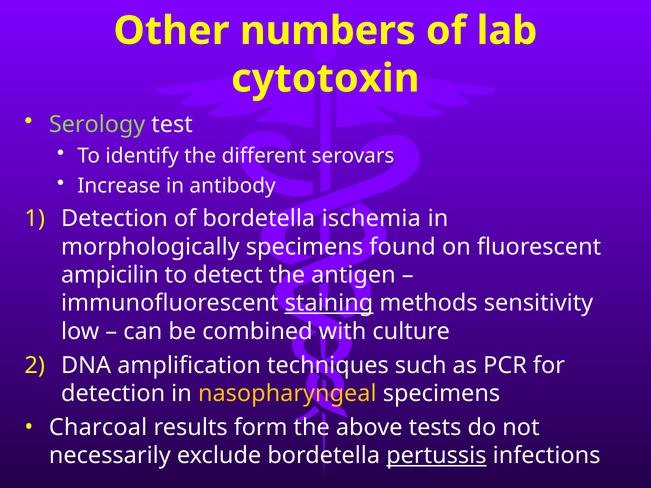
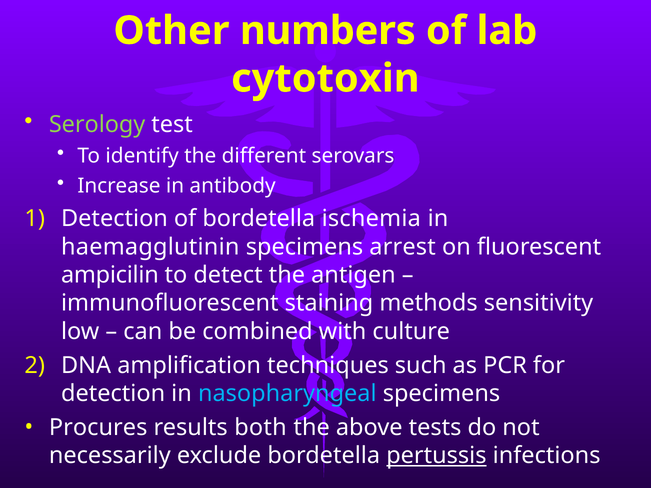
morphologically: morphologically -> haemagglutinin (150, 247)
found: found -> arrest (403, 247)
staining underline: present -> none (329, 303)
nasopharyngeal colour: yellow -> light blue (287, 394)
Charcoal: Charcoal -> Procures (98, 428)
form: form -> both (260, 428)
